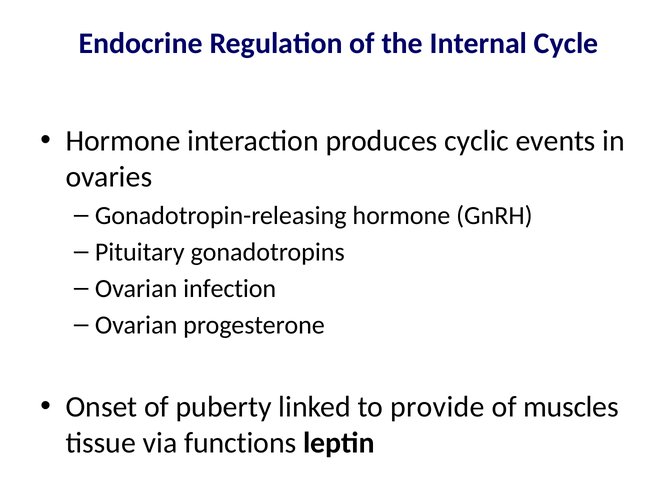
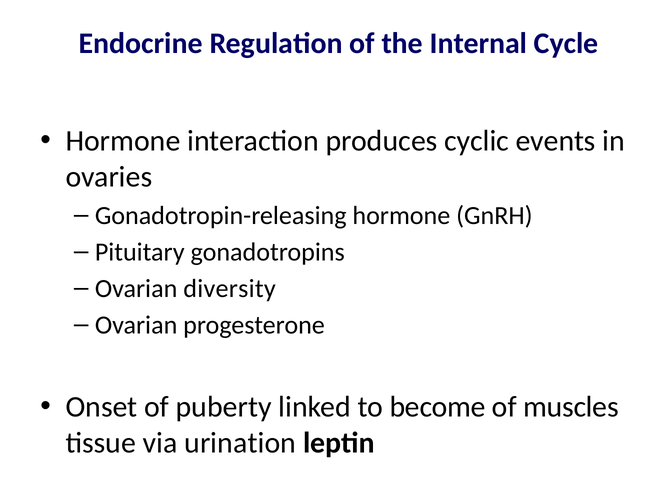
infection: infection -> diversity (230, 289)
provide: provide -> become (438, 407)
functions: functions -> urination (240, 443)
